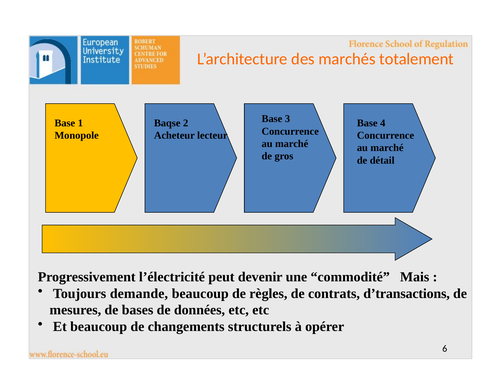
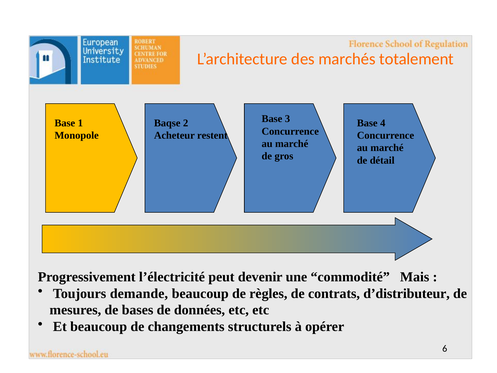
lecteur: lecteur -> restent (212, 135)
d’transactions: d’transactions -> d’distributeur (407, 293)
